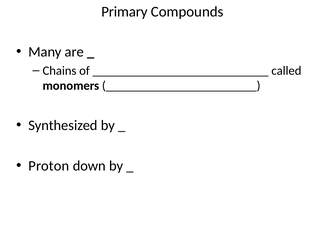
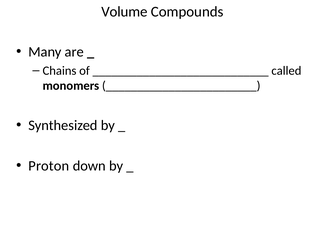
Primary: Primary -> Volume (124, 12)
